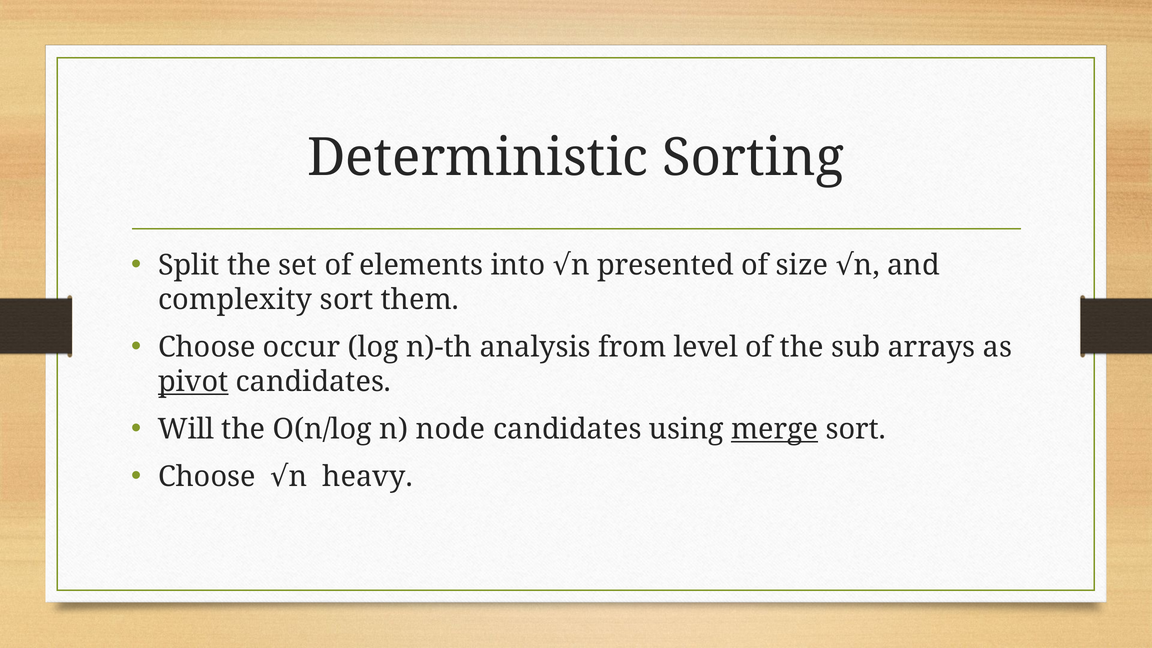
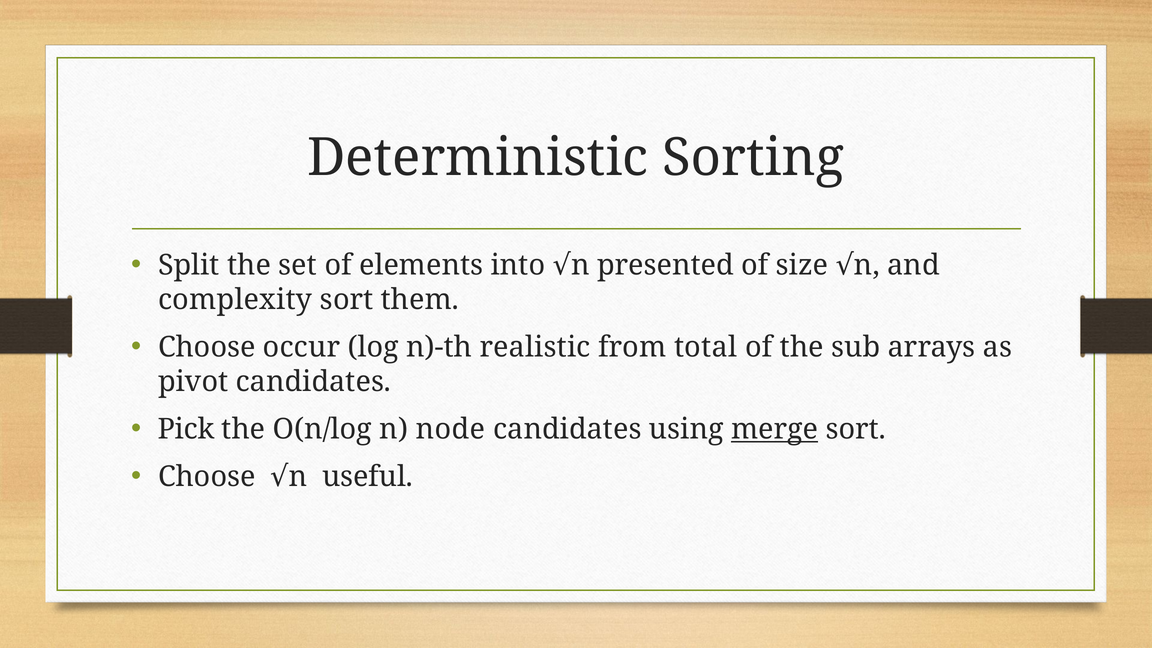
analysis: analysis -> realistic (535, 347)
level: level -> total (706, 347)
pivot underline: present -> none (193, 382)
Will: Will -> Pick (186, 429)
heavy: heavy -> useful (368, 477)
